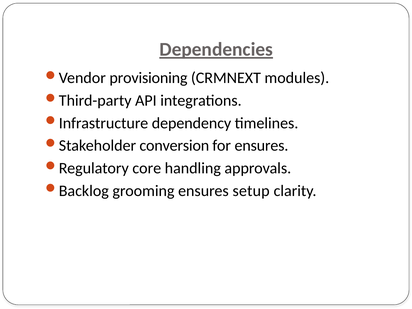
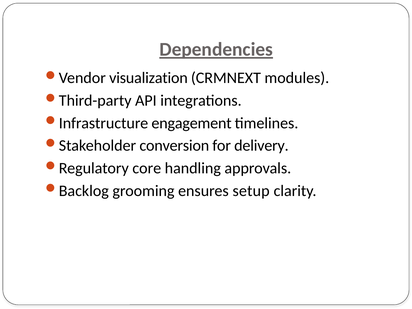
provisioning: provisioning -> visualization (148, 78)
dependency: dependency -> engagement (192, 123)
for ensures: ensures -> delivery (261, 146)
